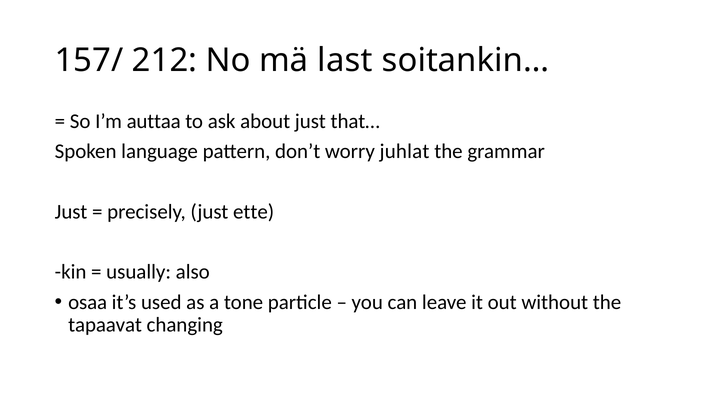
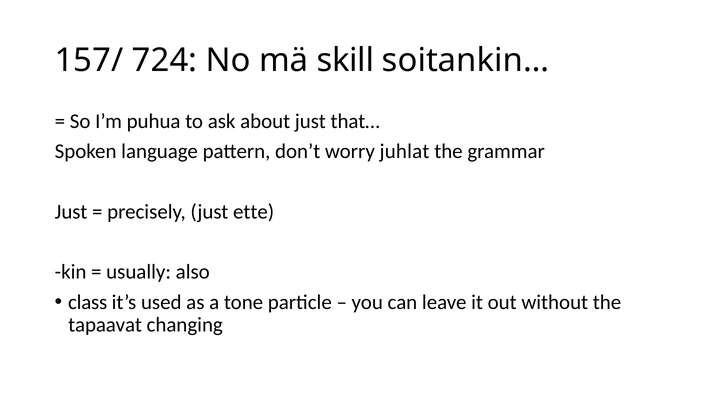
212: 212 -> 724 (165, 60)
last: last -> skill (345, 60)
auttaa: auttaa -> puhua (154, 121)
osaa: osaa -> class (88, 302)
